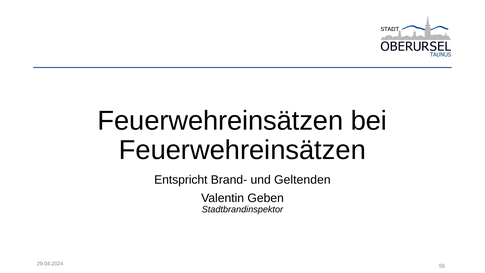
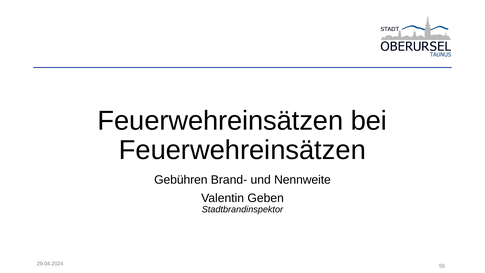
Entspricht: Entspricht -> Gebühren (181, 180)
Geltenden: Geltenden -> Nennweite (302, 180)
